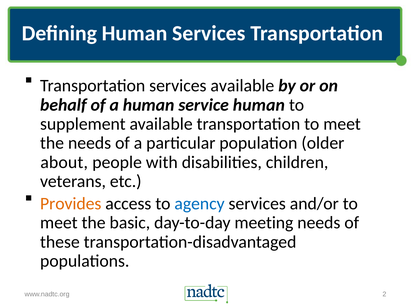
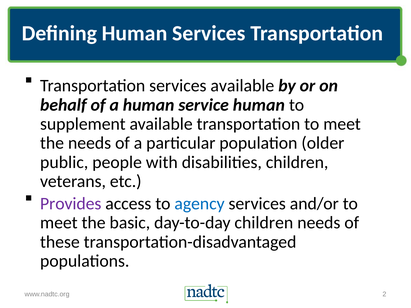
about: about -> public (64, 162)
Provides colour: orange -> purple (71, 204)
day-to-day meeting: meeting -> children (264, 223)
